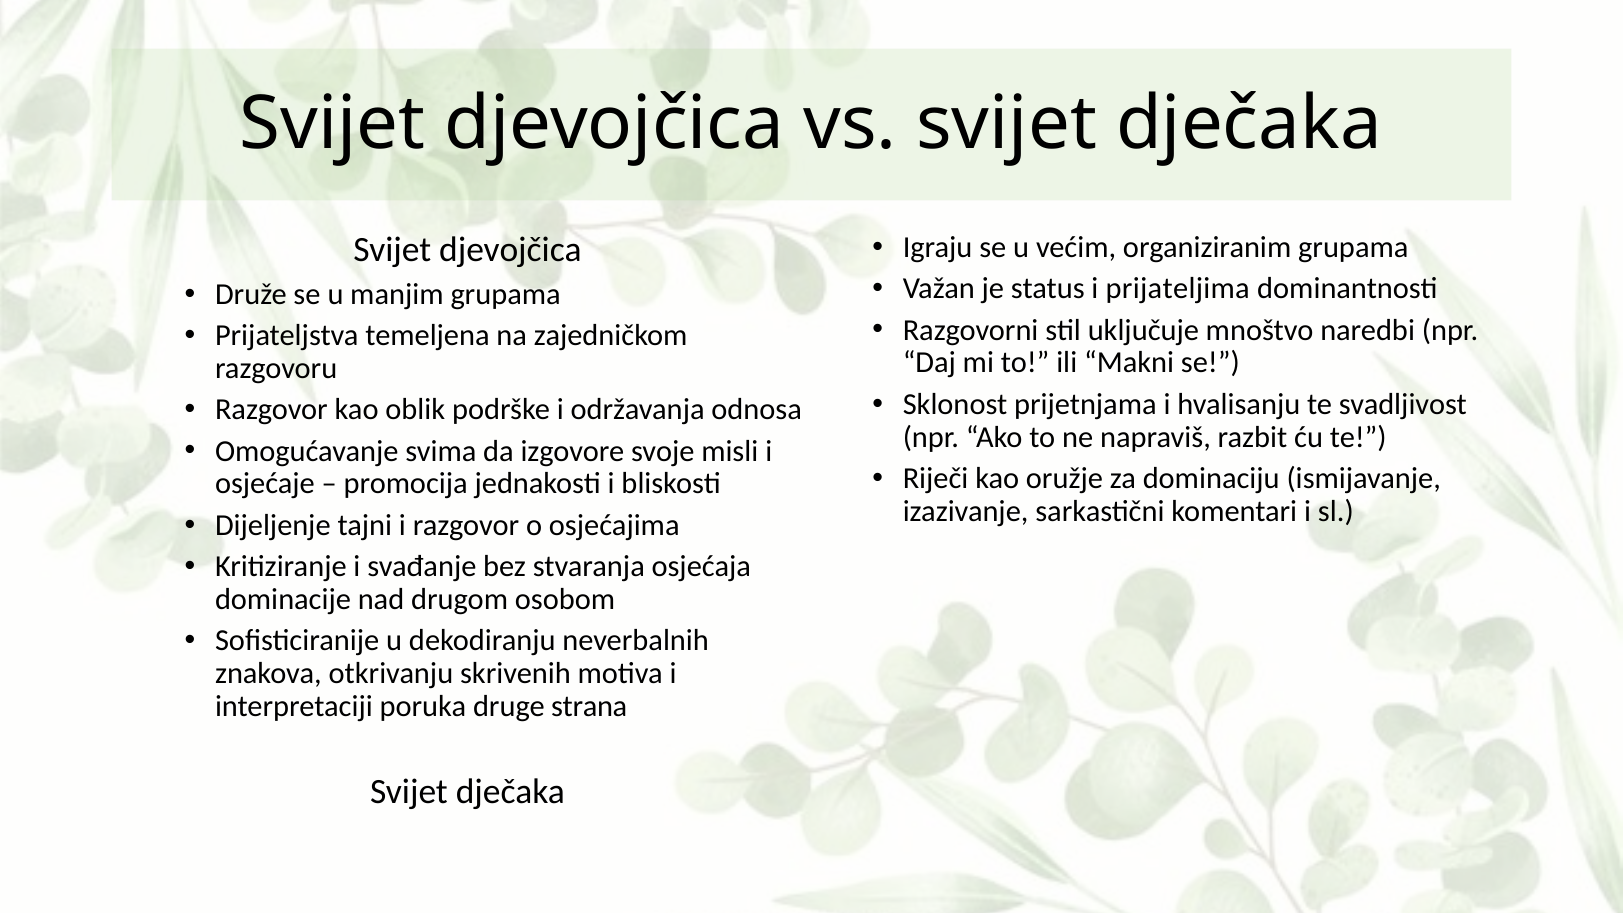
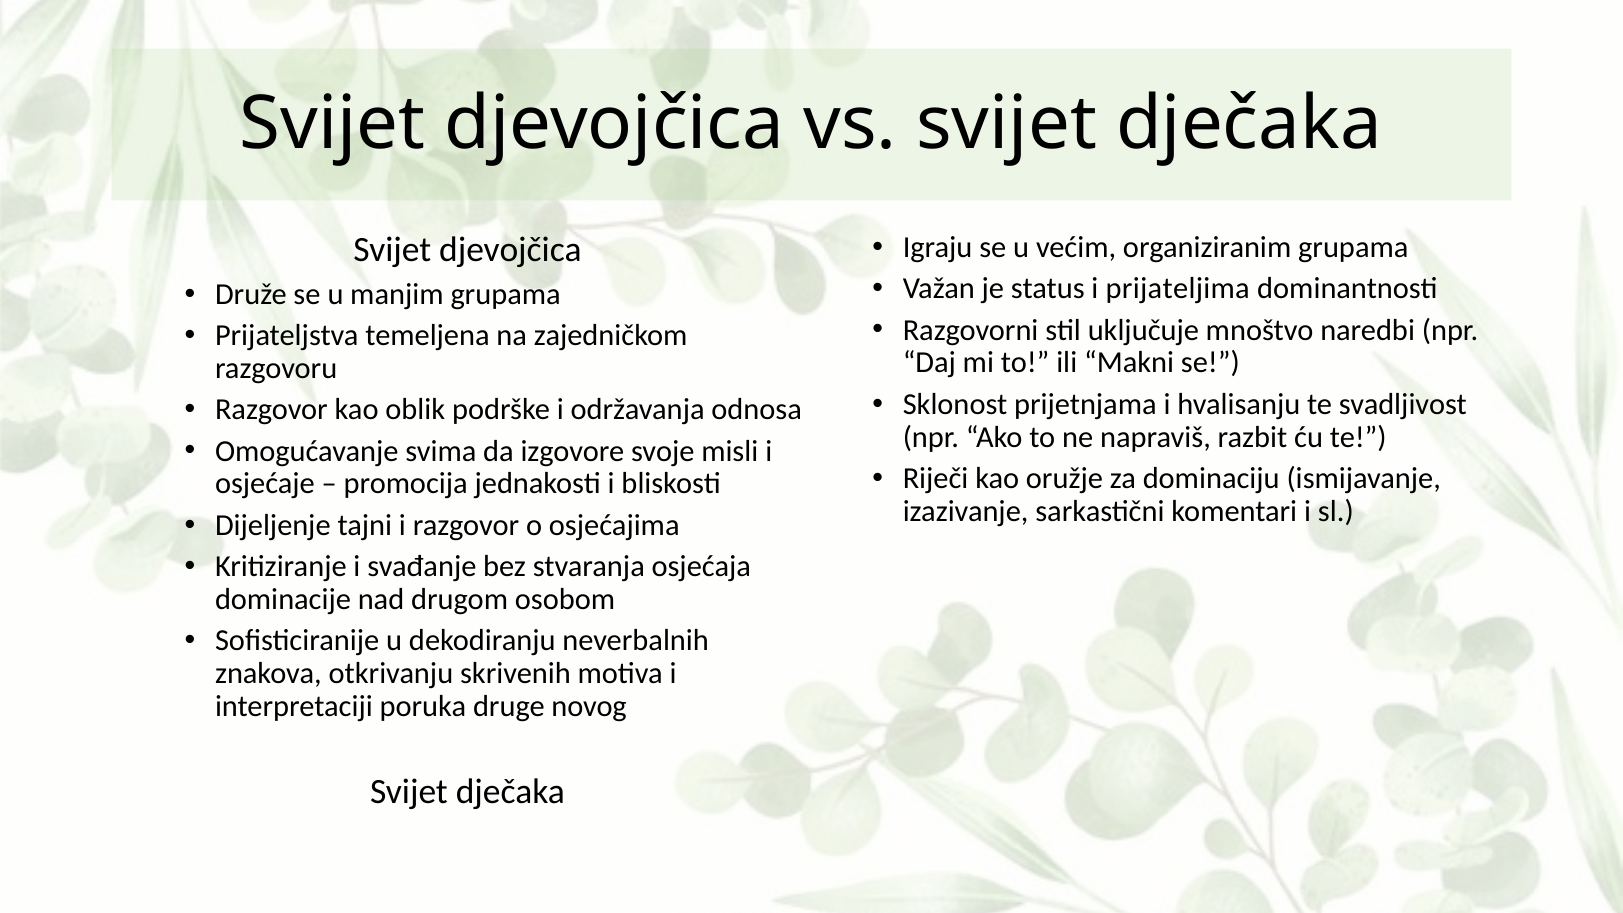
strana: strana -> novog (589, 706)
